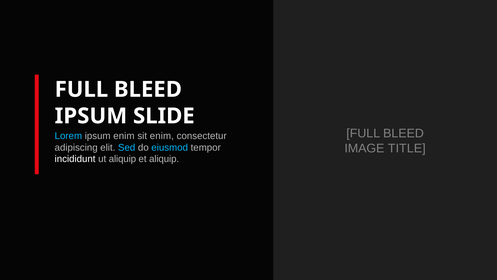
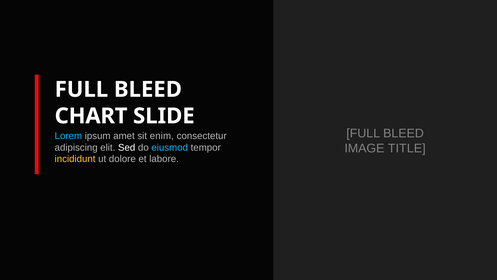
IPSUM: IPSUM -> CHART (91, 116)
ipsum enim: enim -> amet (124, 136)
Sed colour: light blue -> white (127, 147)
incididunt colour: white -> yellow (75, 159)
ut aliquip: aliquip -> dolore (122, 159)
et aliquip: aliquip -> labore (164, 159)
